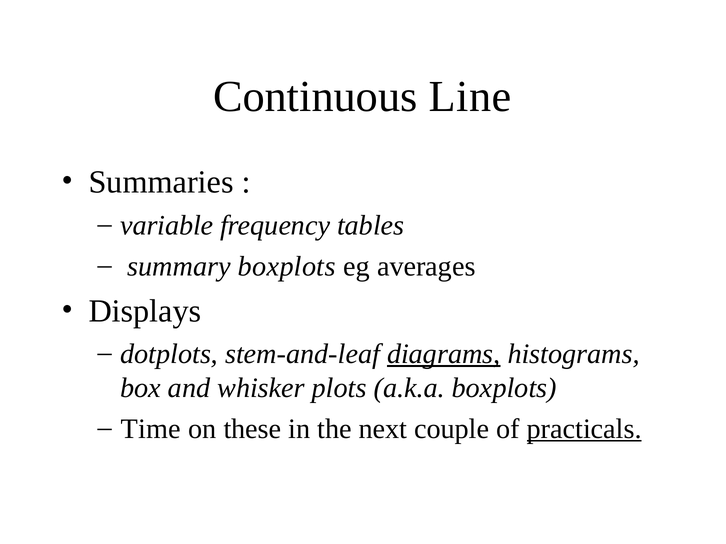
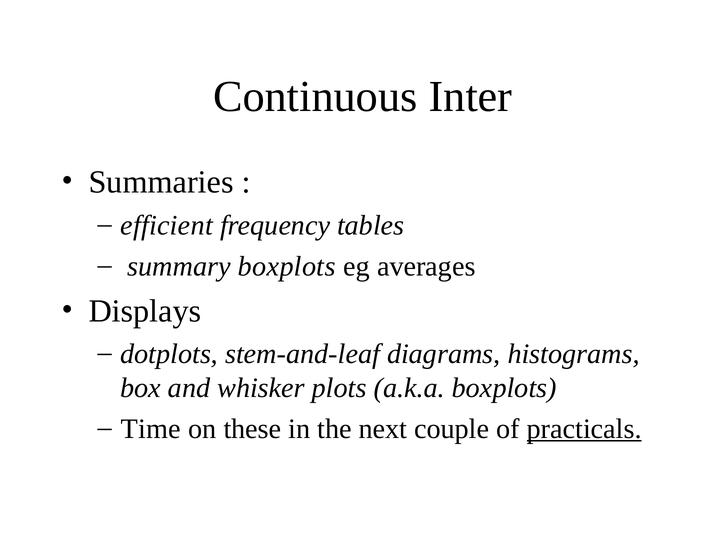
Line: Line -> Inter (470, 97)
variable: variable -> efficient (167, 226)
diagrams underline: present -> none (444, 354)
